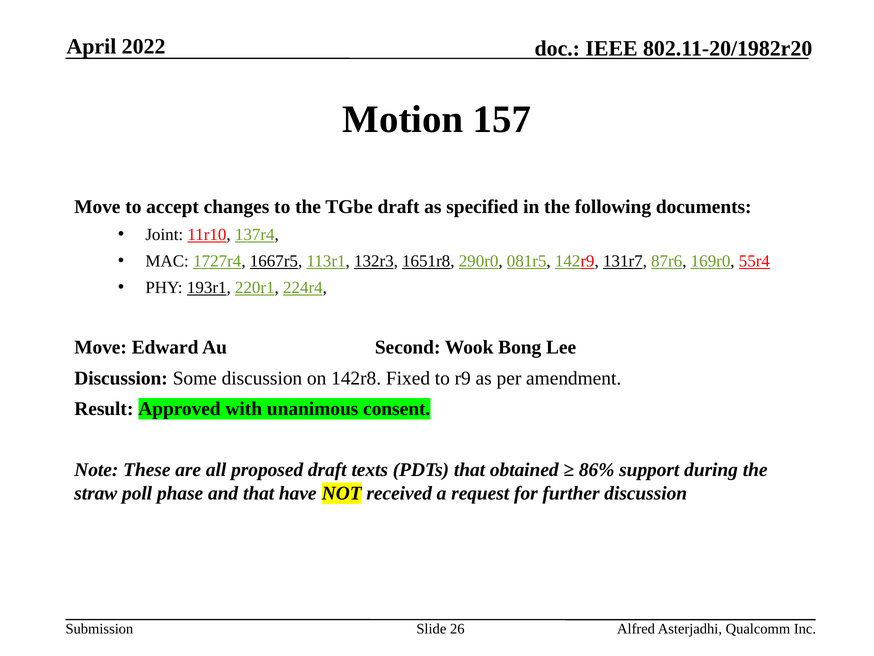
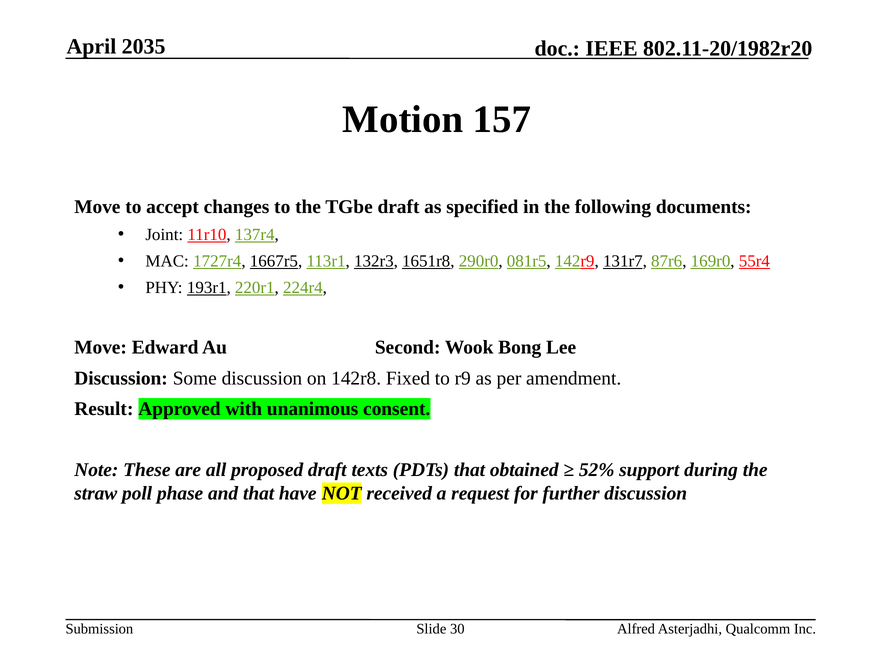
2022: 2022 -> 2035 (144, 46)
86%: 86% -> 52% (597, 470)
26: 26 -> 30 (457, 629)
